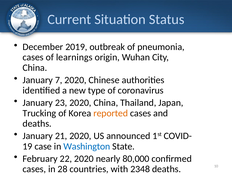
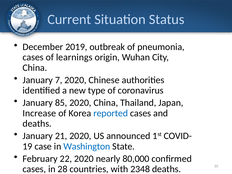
23: 23 -> 85 (61, 103)
Trucking: Trucking -> Increase (39, 113)
reported colour: orange -> blue (111, 113)
